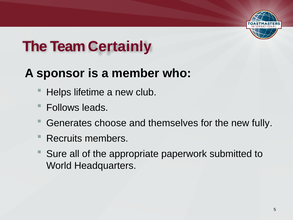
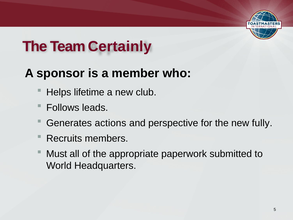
choose: choose -> actions (110, 123)
themselves: themselves -> perspective (173, 123)
Sure: Sure -> Must (57, 154)
